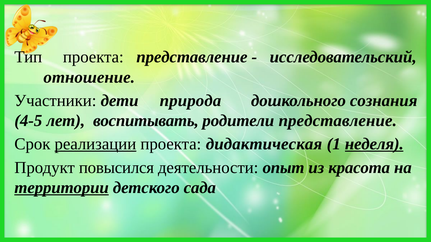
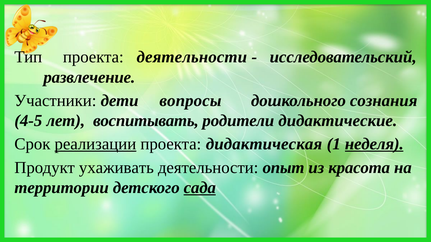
проекта представление: представление -> деятельности (192, 57)
отношение: отношение -> развлечение (89, 77)
природа: природа -> вопросы (190, 101)
родители представление: представление -> дидактические (338, 121)
повысился: повысился -> ухаживать (116, 168)
территории underline: present -> none (62, 188)
сада underline: none -> present (200, 188)
